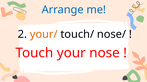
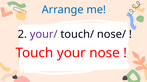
your/ colour: orange -> purple (44, 34)
